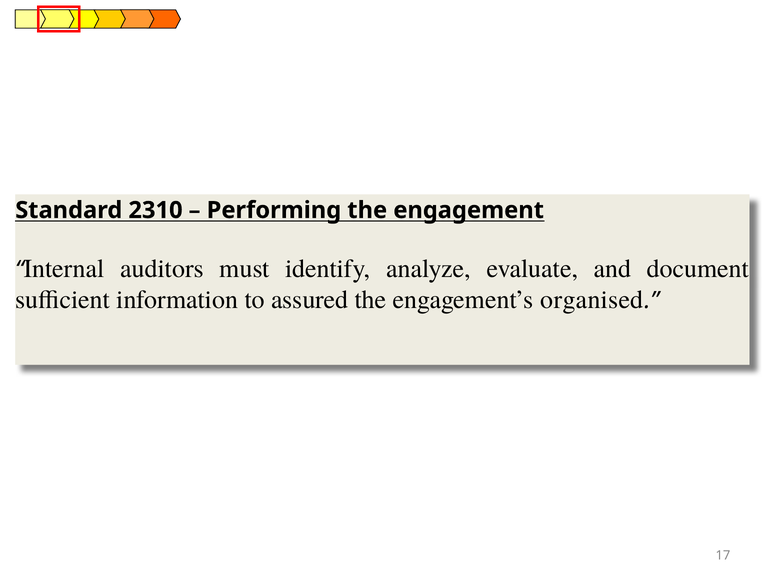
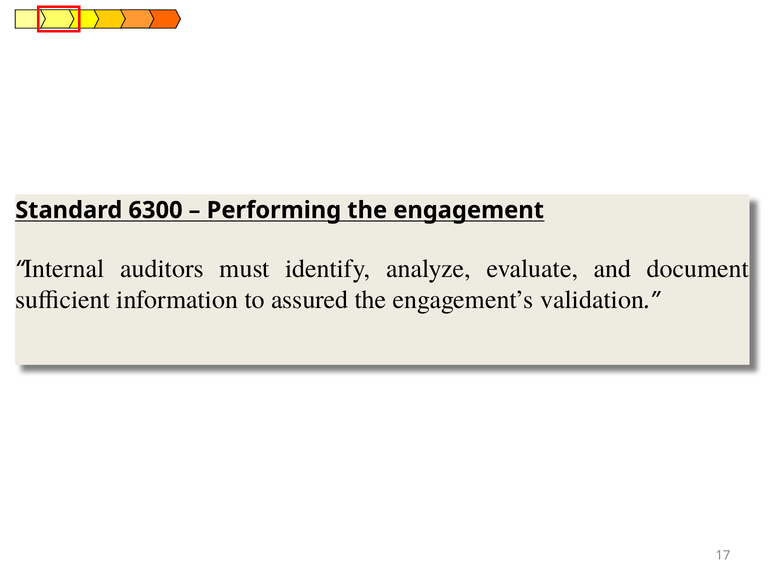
2310: 2310 -> 6300 (156, 210)
organised: organised -> validation (592, 300)
